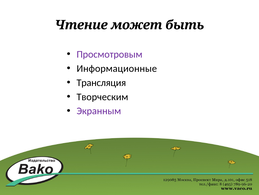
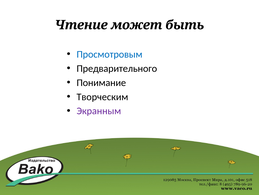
Просмотровым colour: purple -> blue (109, 54)
Информационные: Информационные -> Предварительного (117, 68)
Трансляция: Трансляция -> Понимание (101, 82)
